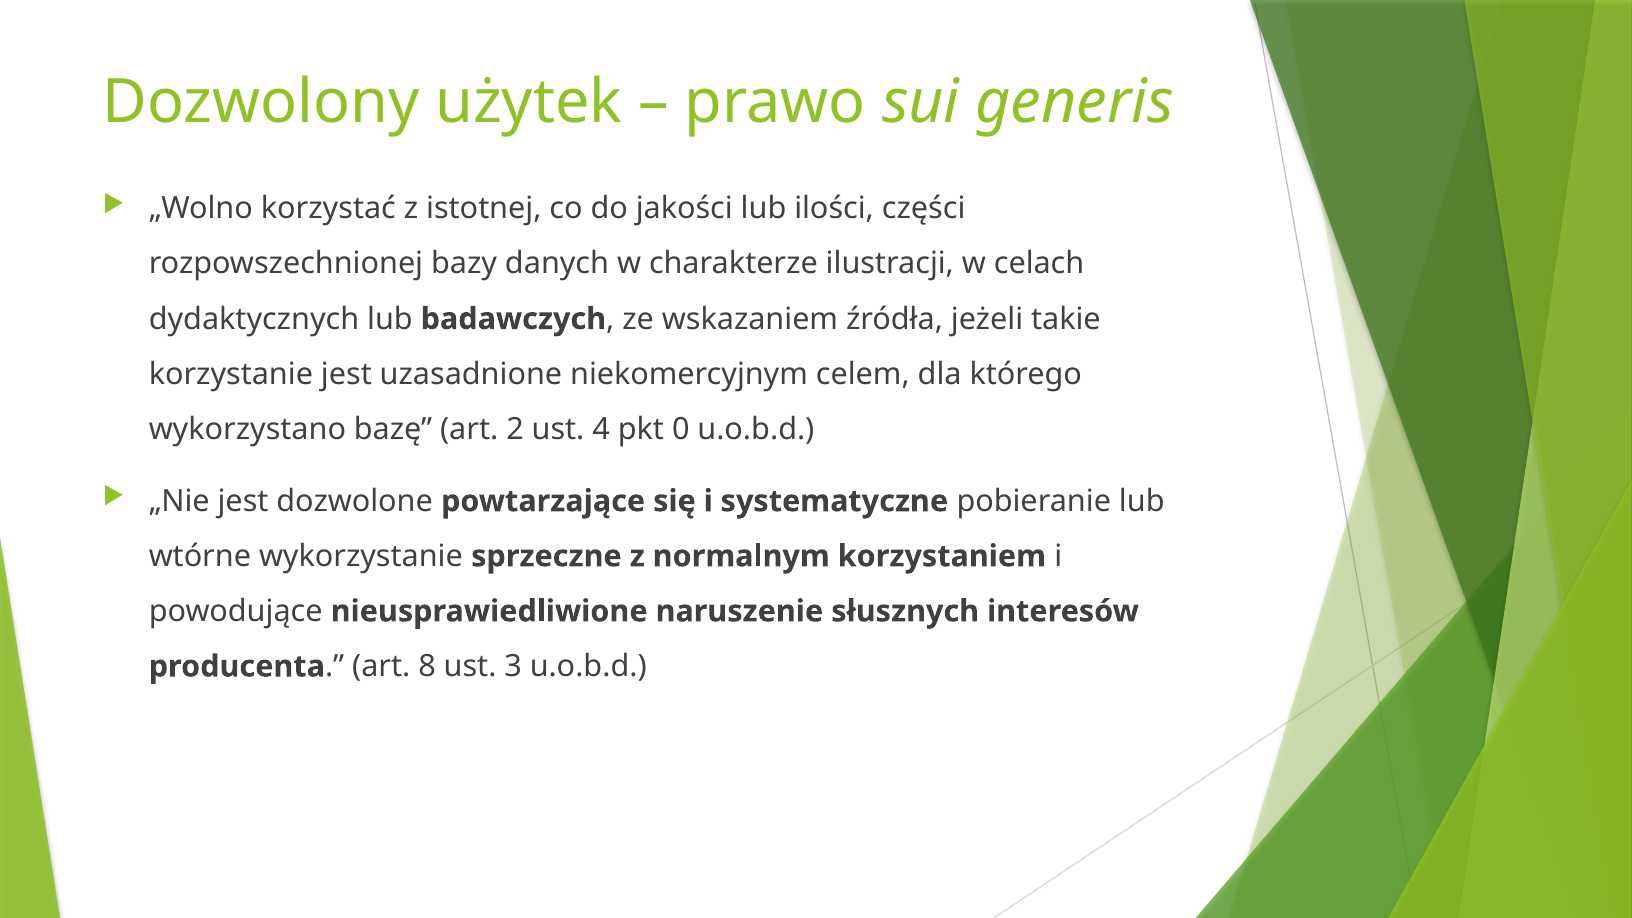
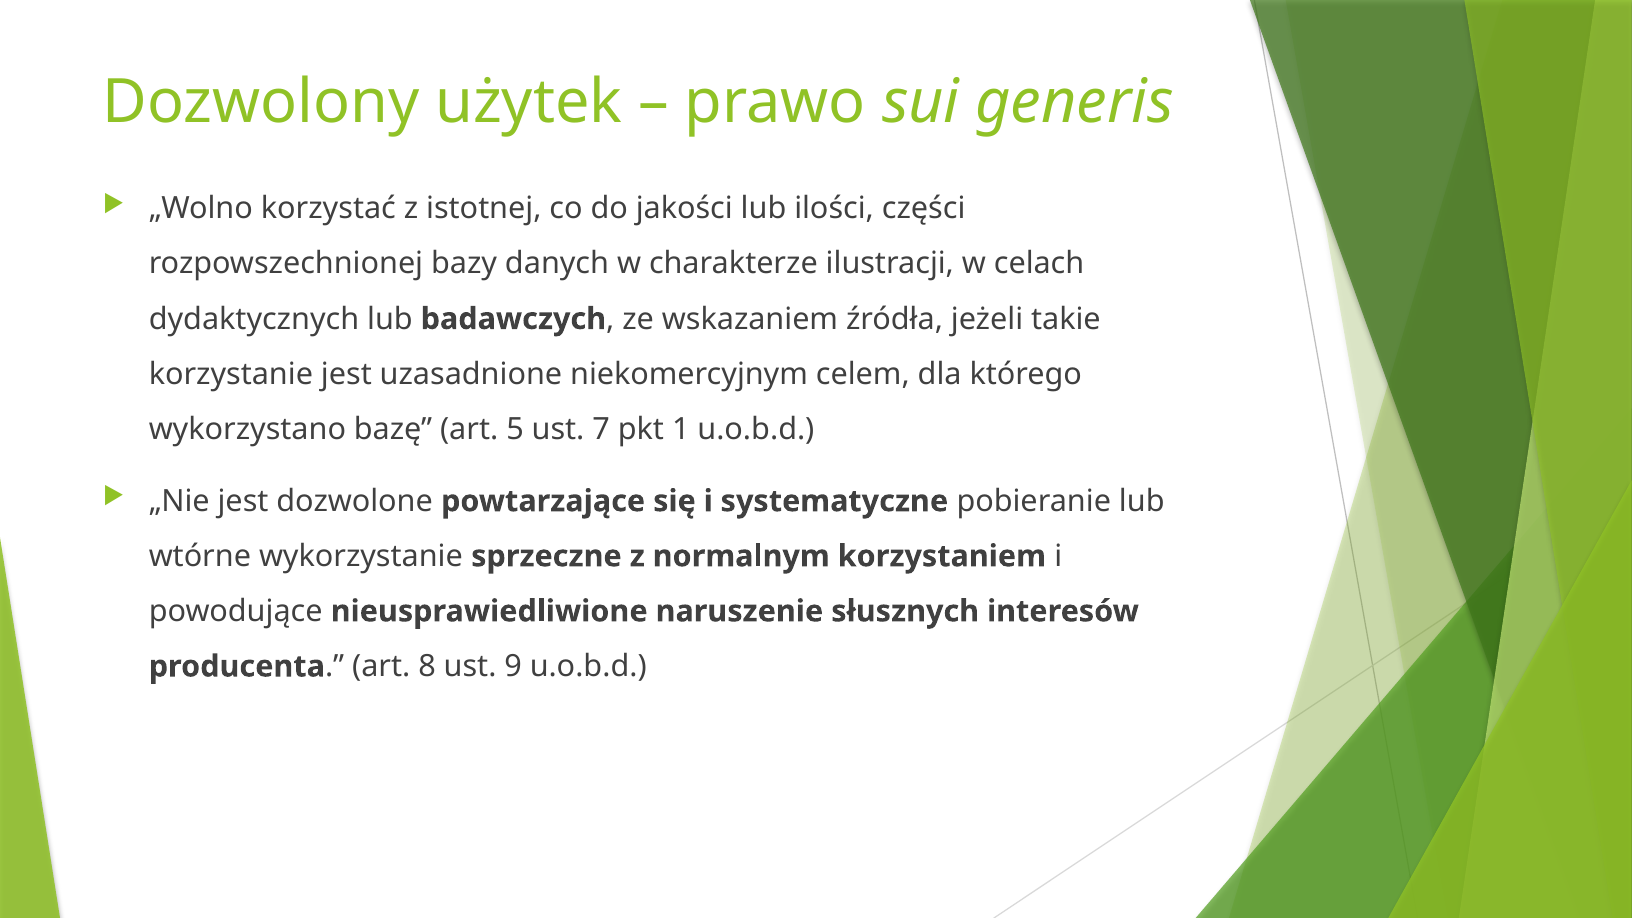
2: 2 -> 5 (515, 429)
4: 4 -> 7 (601, 429)
0: 0 -> 1 (681, 429)
3: 3 -> 9 (513, 666)
